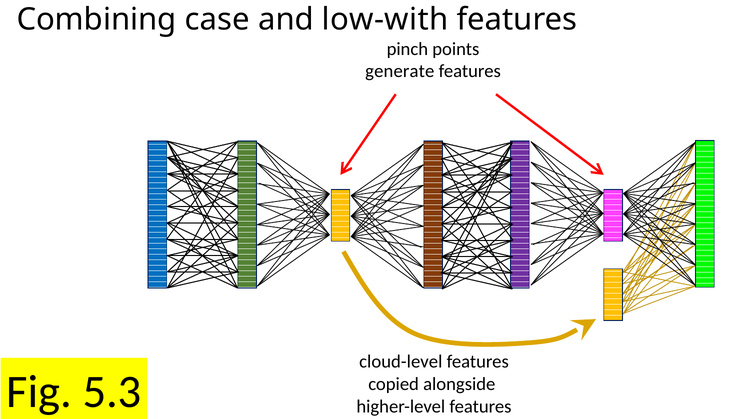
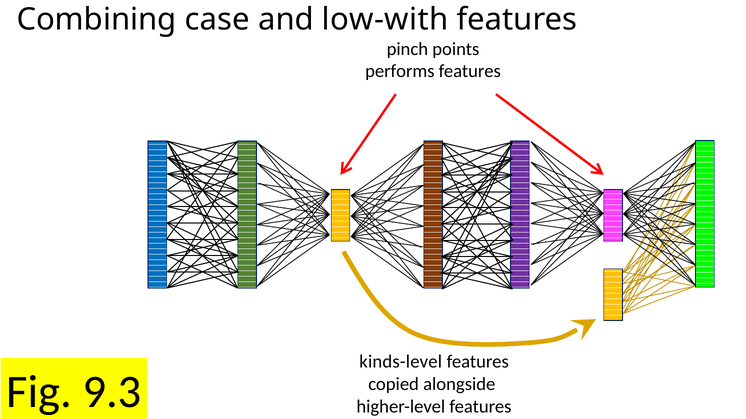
generate: generate -> performs (400, 71)
cloud-level: cloud-level -> kinds-level (401, 362)
5.3: 5.3 -> 9.3 (112, 392)
